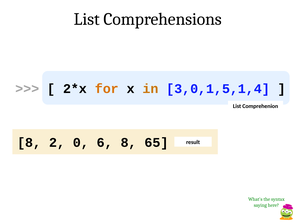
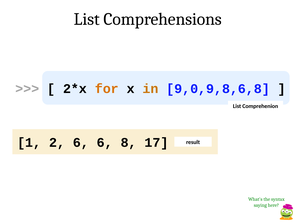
3,0,1,5,1,4: 3,0,1,5,1,4 -> 9,0,9,8,6,8 (218, 89)
8: 8 -> 1 (29, 142)
2 0: 0 -> 6 (81, 142)
65: 65 -> 17 (156, 142)
